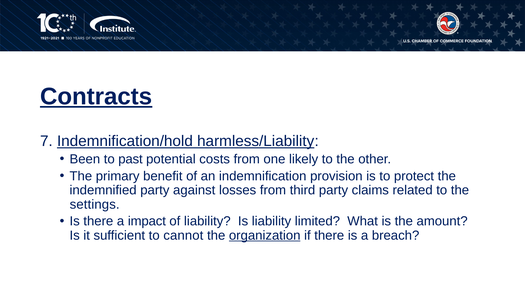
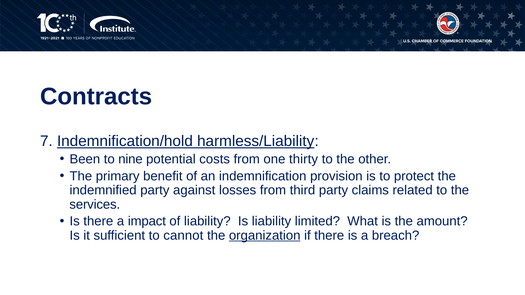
Contracts underline: present -> none (96, 97)
past: past -> nine (130, 159)
likely: likely -> thirty (304, 159)
settings: settings -> services (95, 205)
